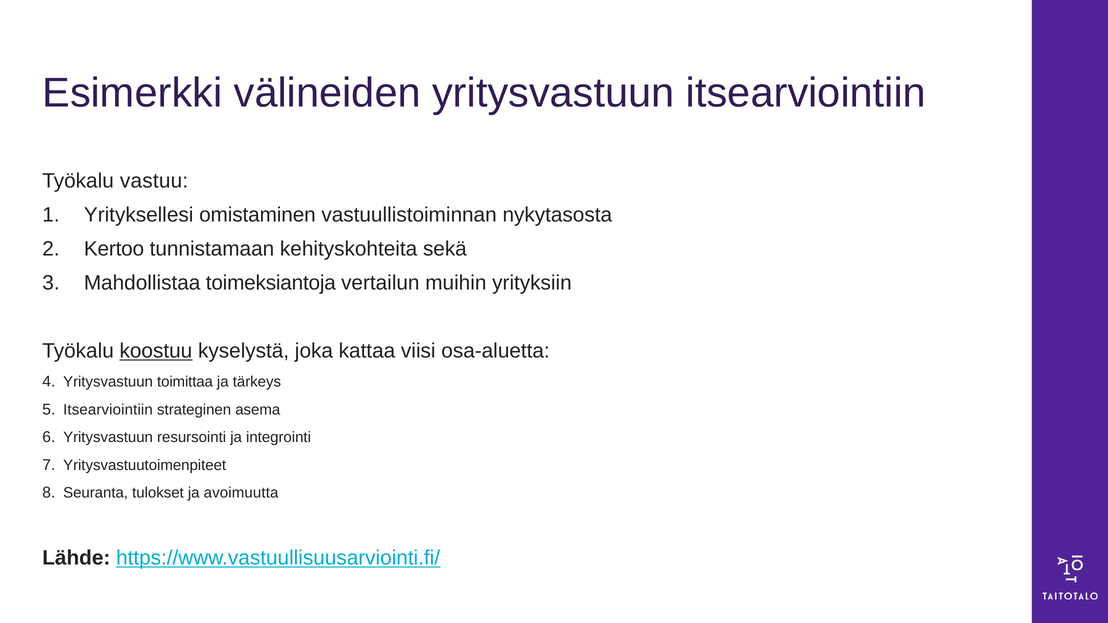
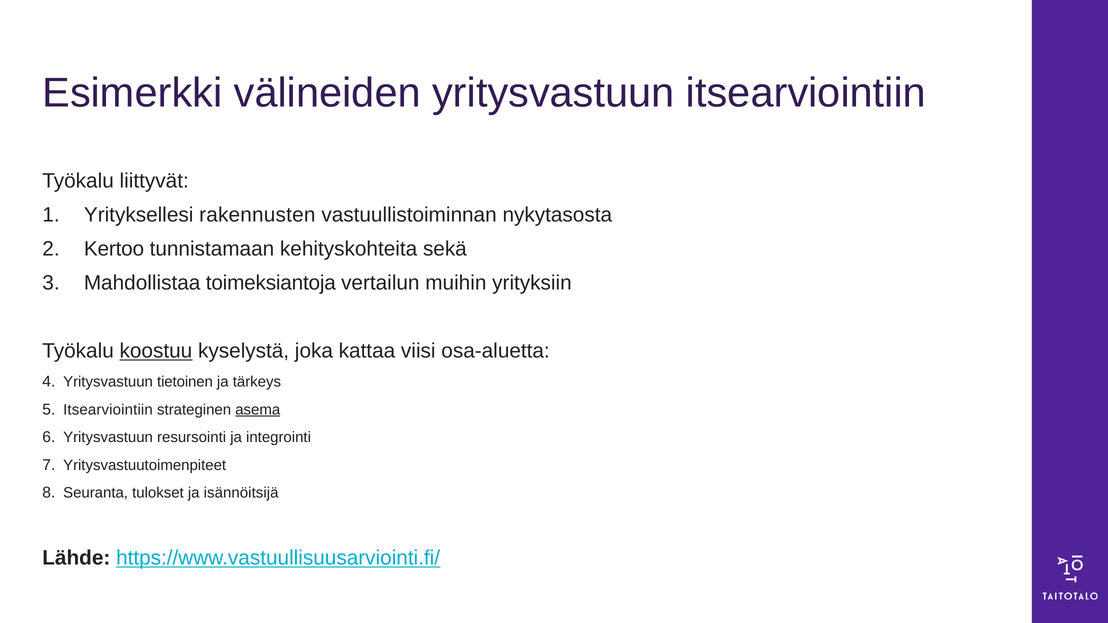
vastuu: vastuu -> liittyvät (154, 181)
omistaminen: omistaminen -> rakennusten (257, 215)
toimittaa: toimittaa -> tietoinen (185, 382)
asema underline: none -> present (258, 410)
avoimuutta: avoimuutta -> isännöitsijä (241, 493)
